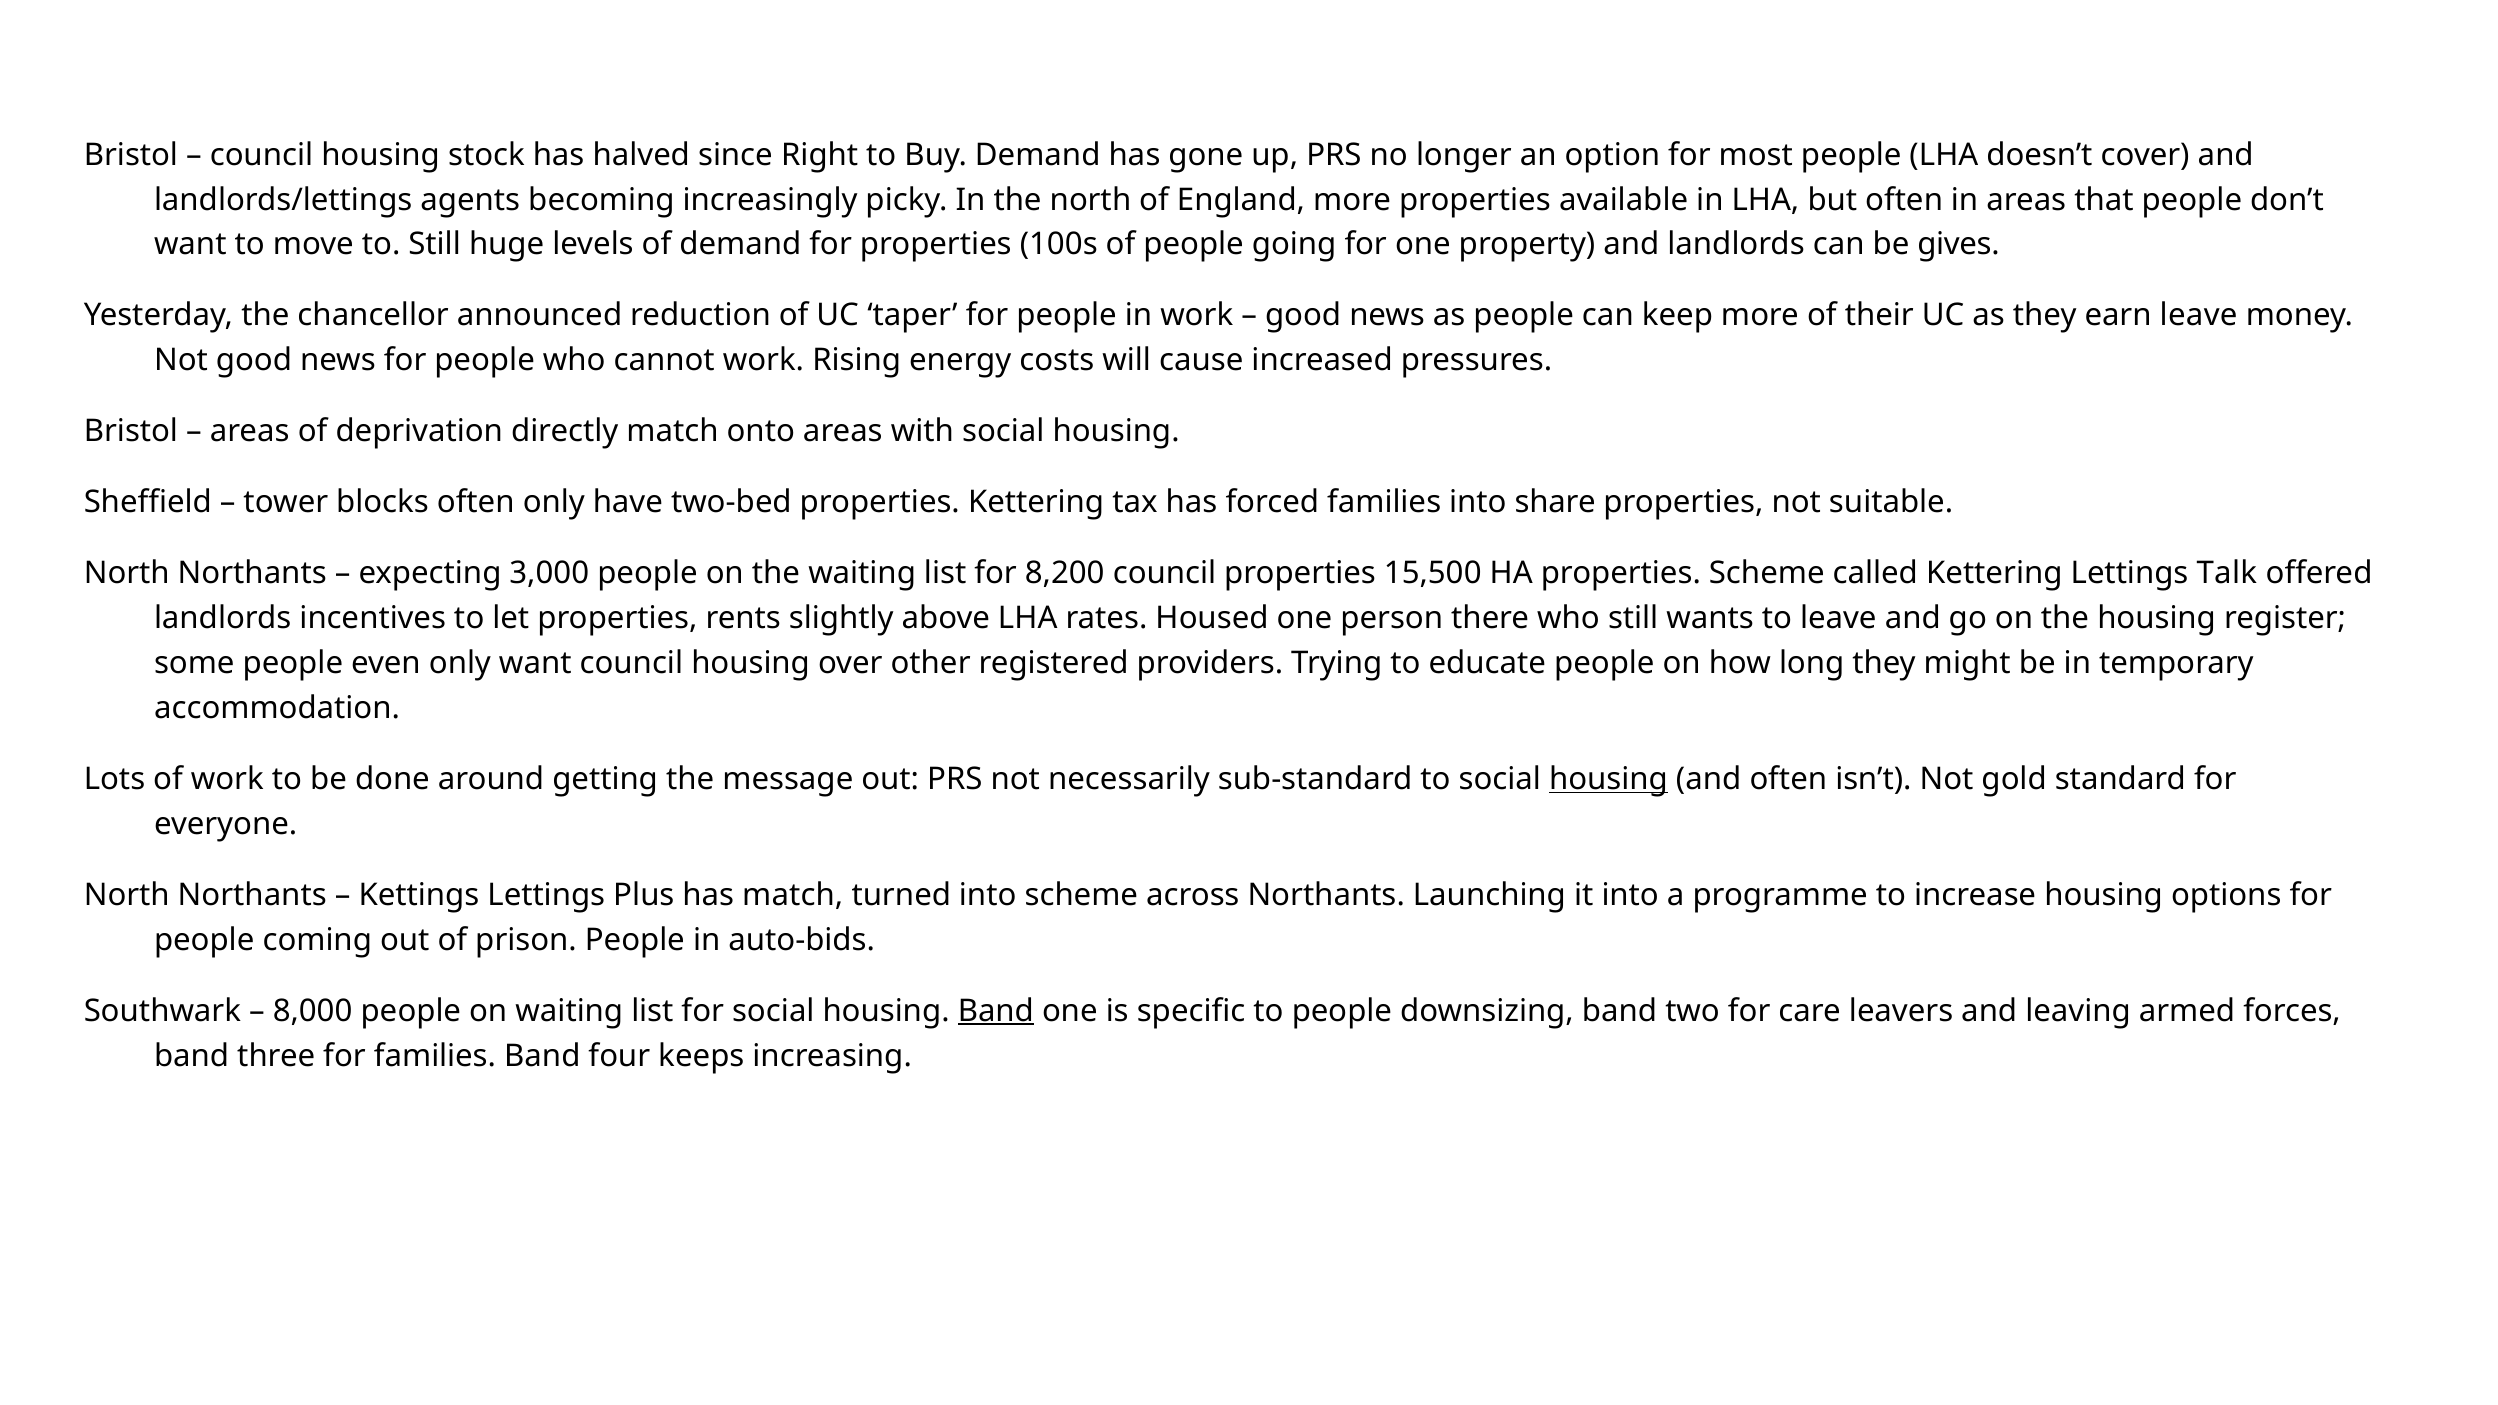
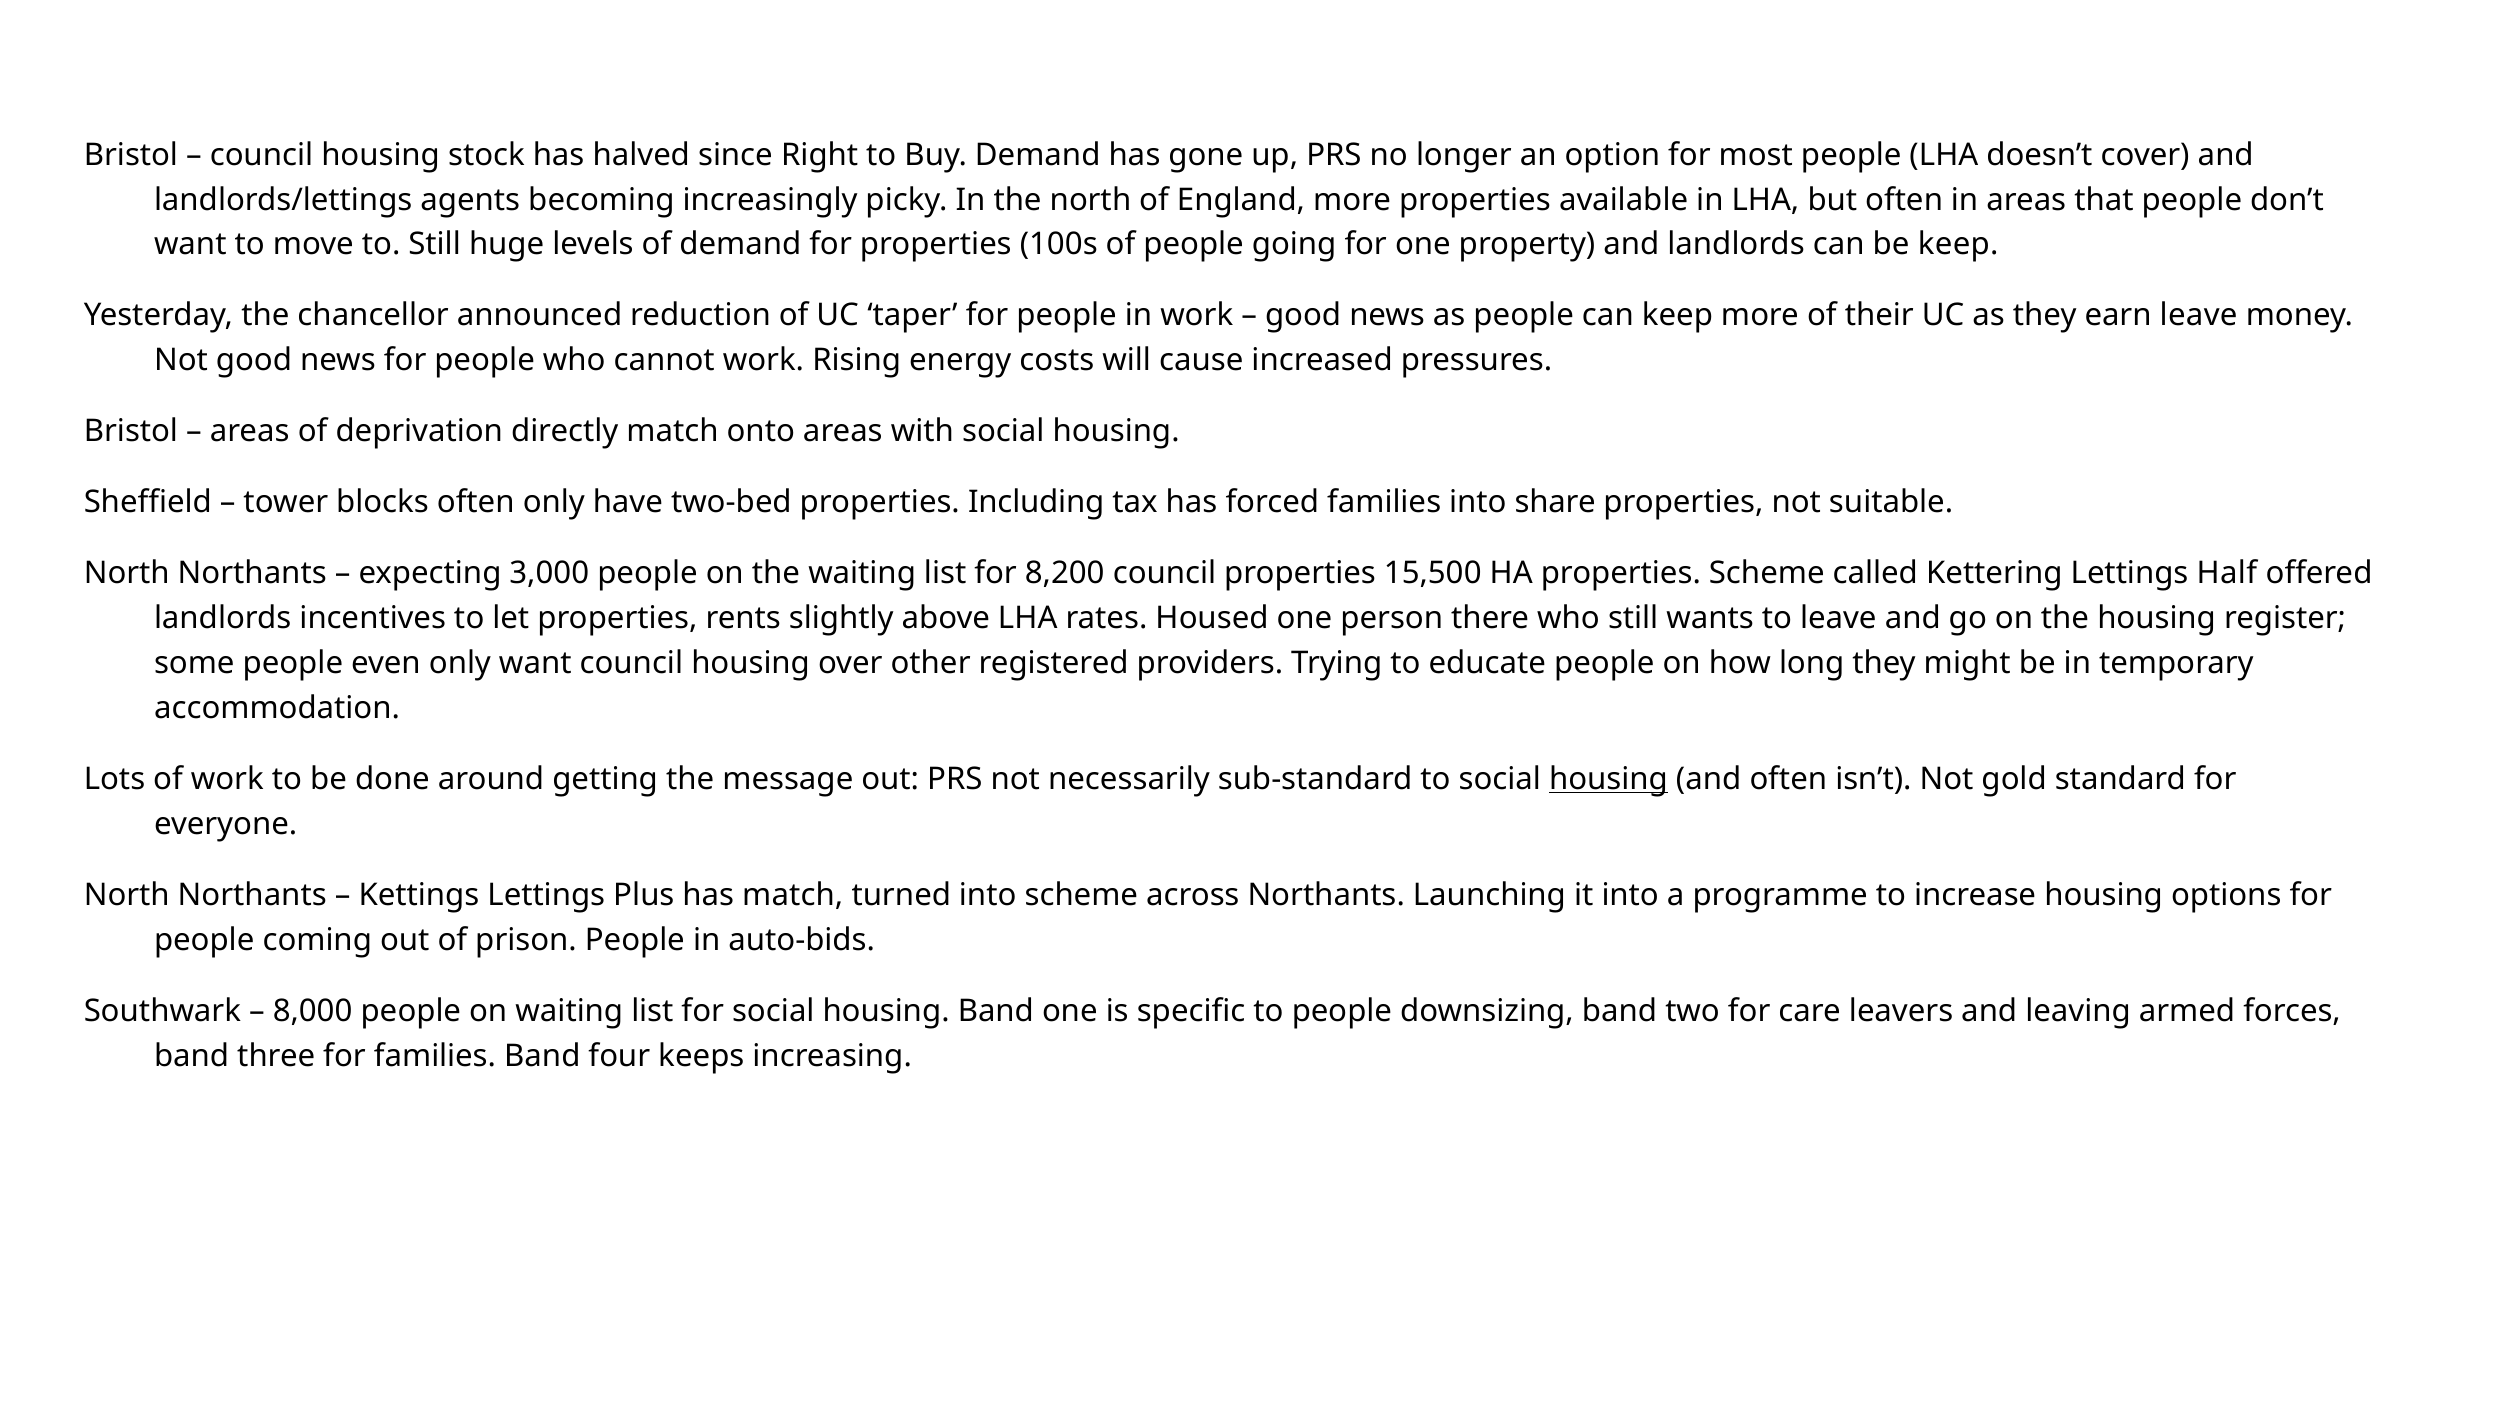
be gives: gives -> keep (1958, 245)
properties Kettering: Kettering -> Including (1036, 502)
Talk: Talk -> Half (2227, 573)
Band underline: present -> none (996, 1011)
